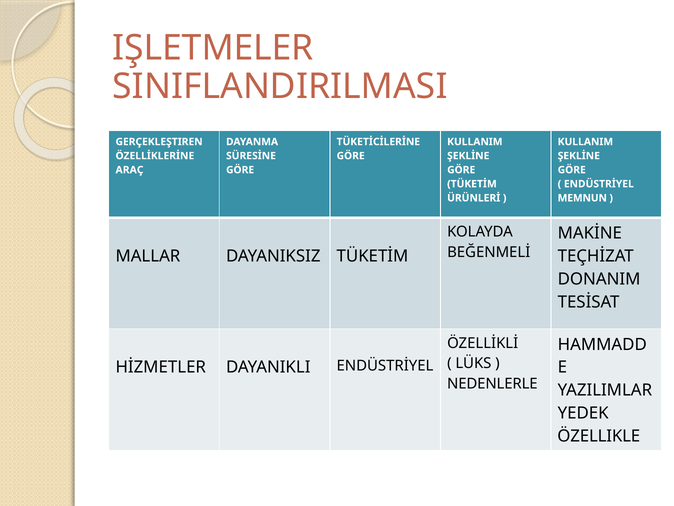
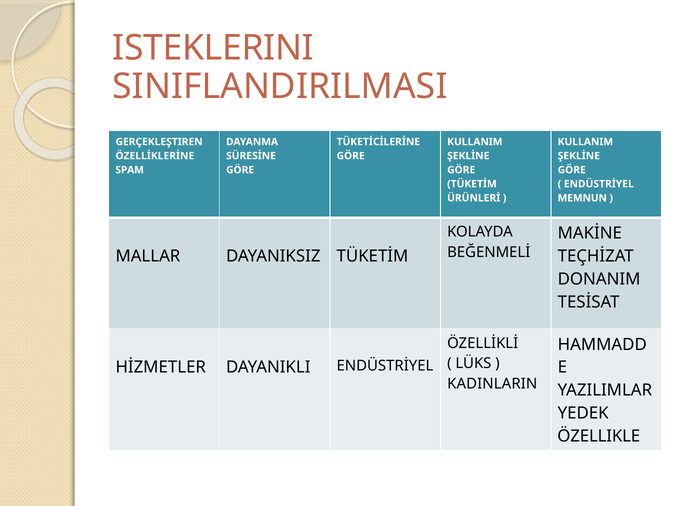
IŞLETMELER: IŞLETMELER -> ISTEKLERINI (213, 48)
ARAÇ: ARAÇ -> SPAM (130, 170)
NEDENLERLE: NEDENLERLE -> KADINLARIN (492, 383)
